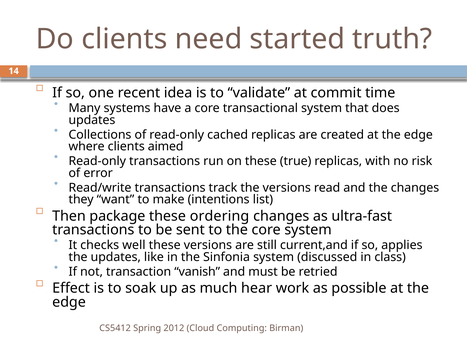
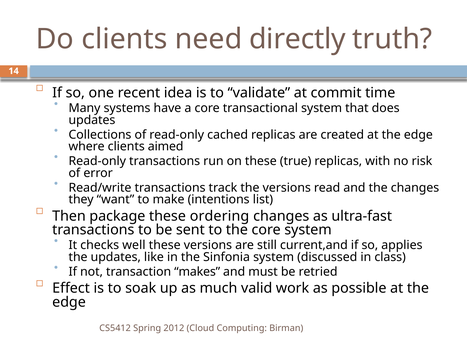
started: started -> directly (297, 39)
vanish: vanish -> makes (197, 272)
hear: hear -> valid (257, 288)
